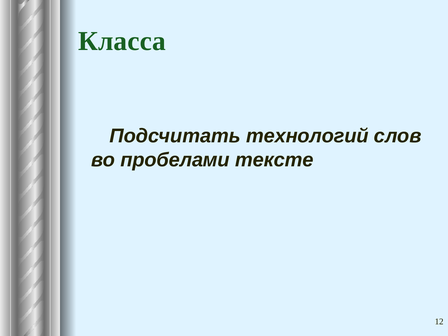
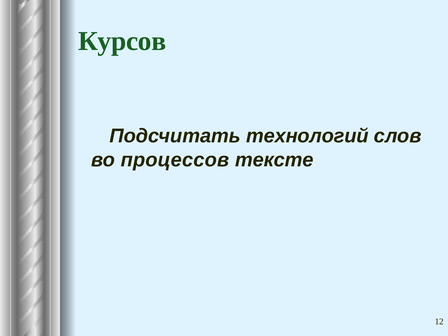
Класса: Класса -> Курсов (122, 41)
пробелами: пробелами -> процессов (175, 160)
